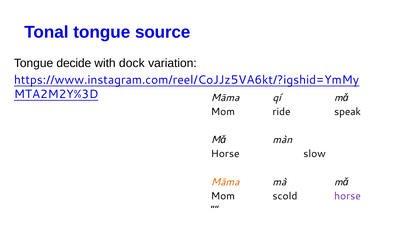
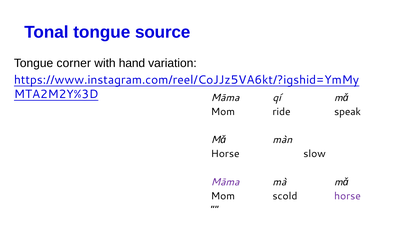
decide: decide -> corner (74, 63)
dock: dock -> hand (132, 63)
Māma colour: orange -> purple (225, 182)
